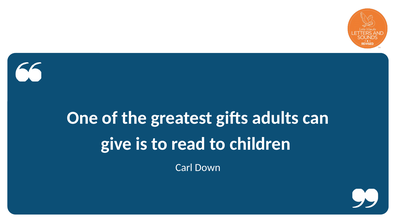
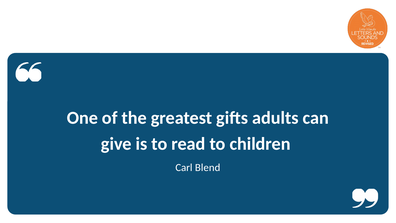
Down: Down -> Blend (208, 167)
